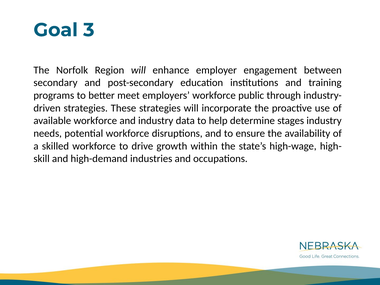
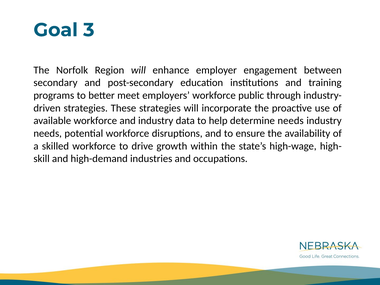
determine stages: stages -> needs (291, 121)
